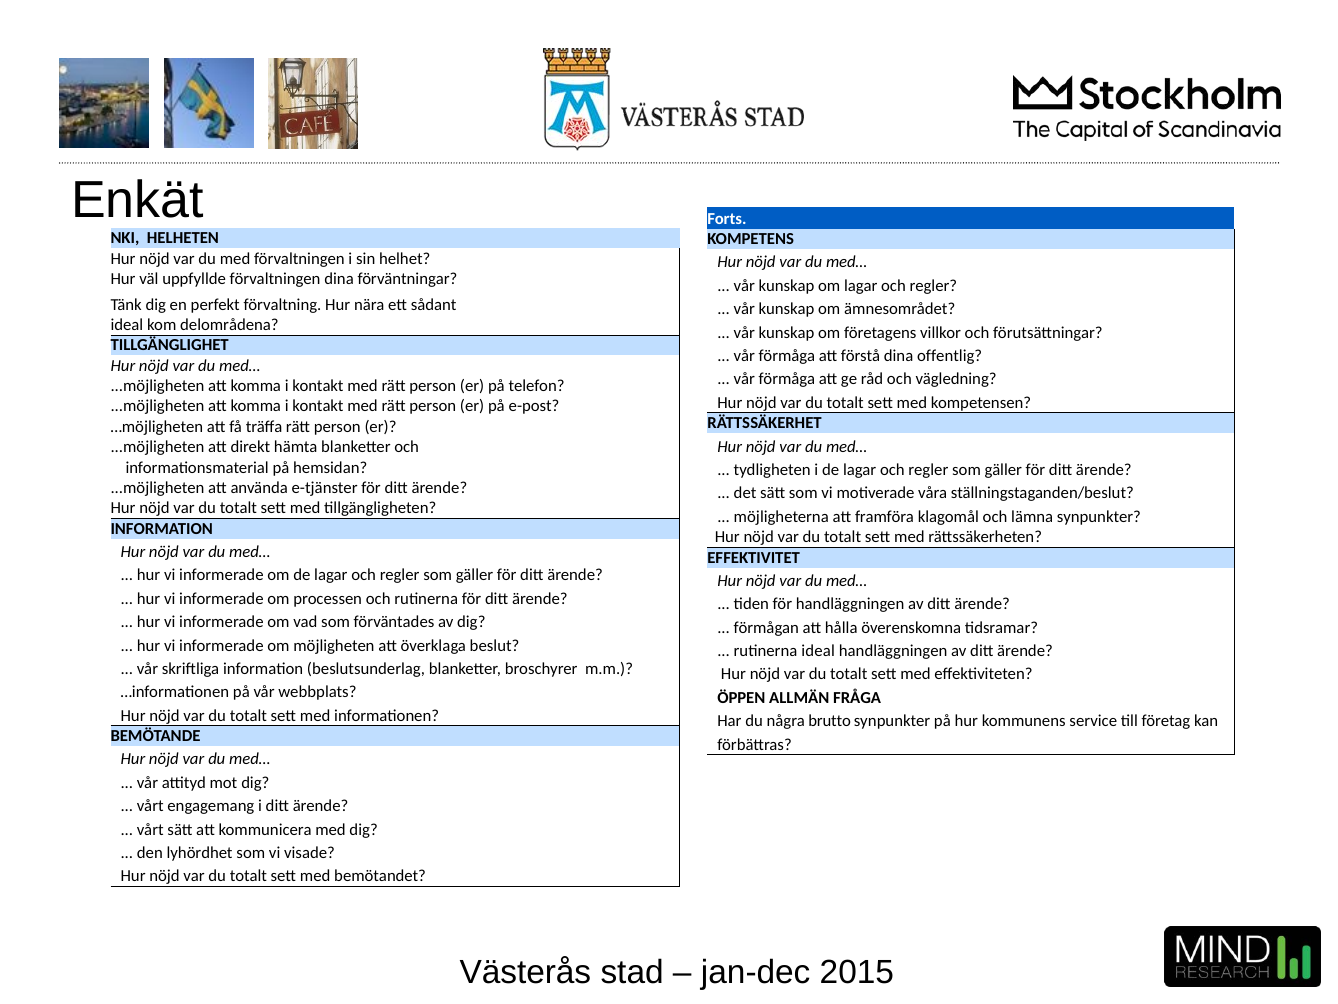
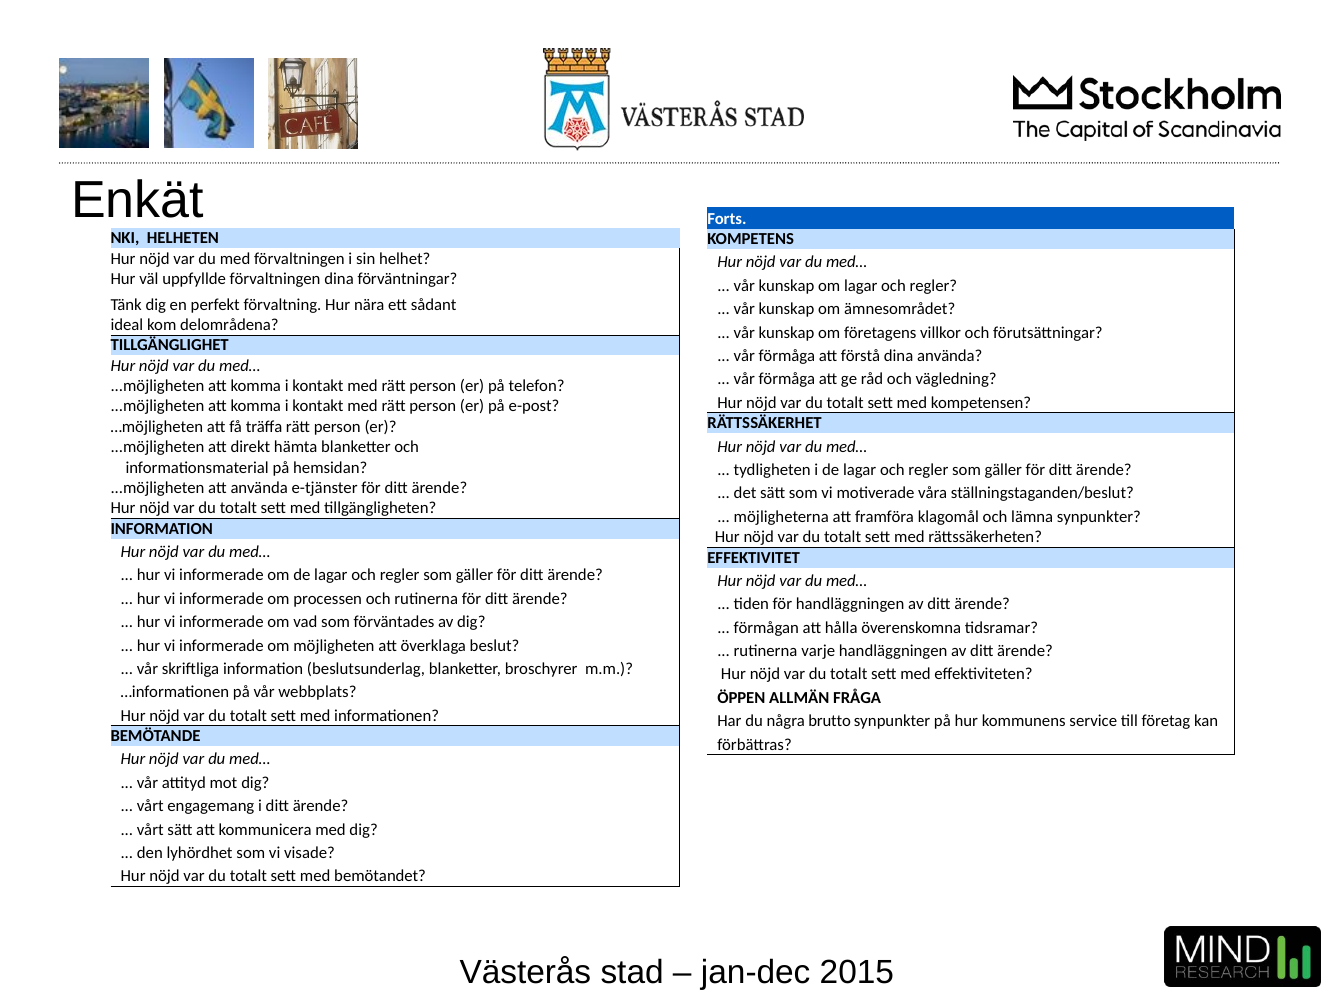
dina offentlig: offentlig -> använda (950, 356)
rutinerna ideal: ideal -> varje (818, 651)
